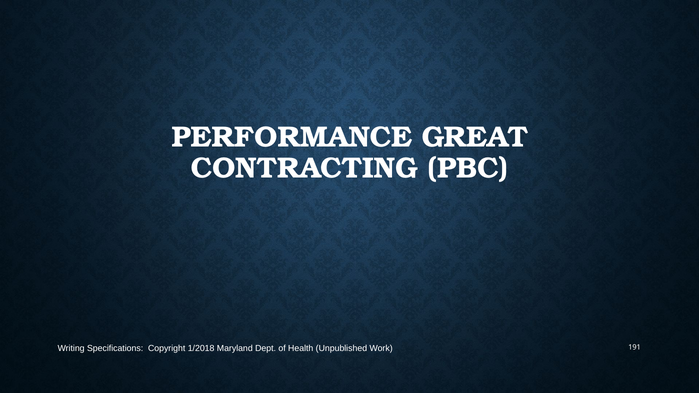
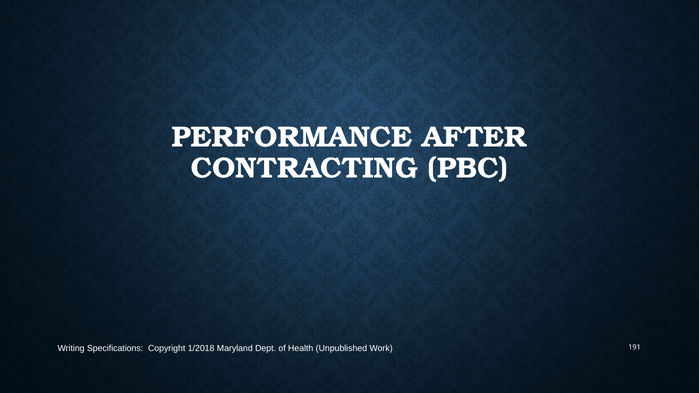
GREAT: GREAT -> AFTER (475, 137)
